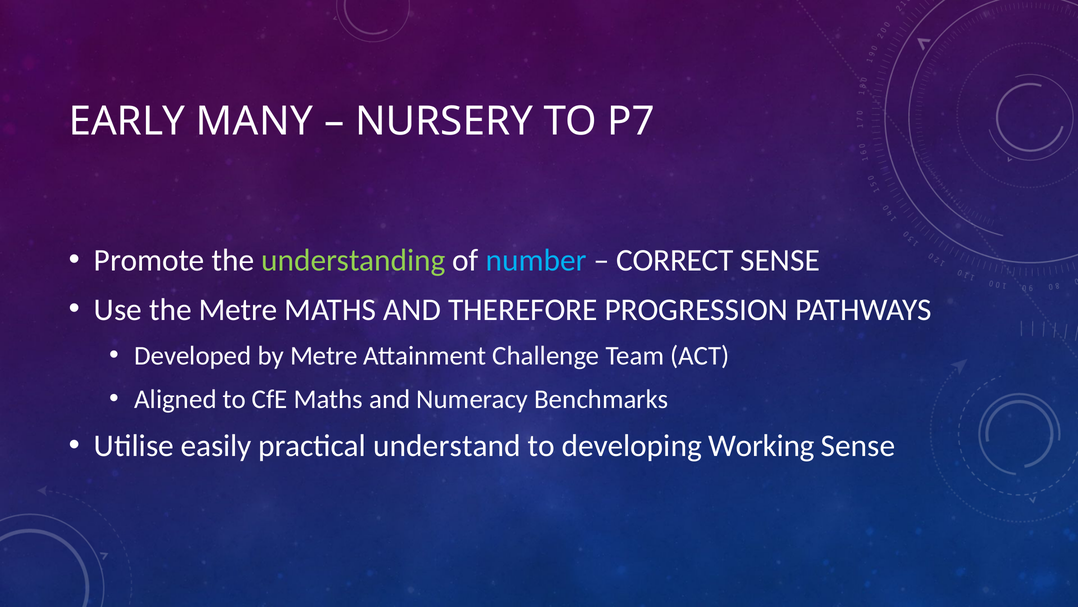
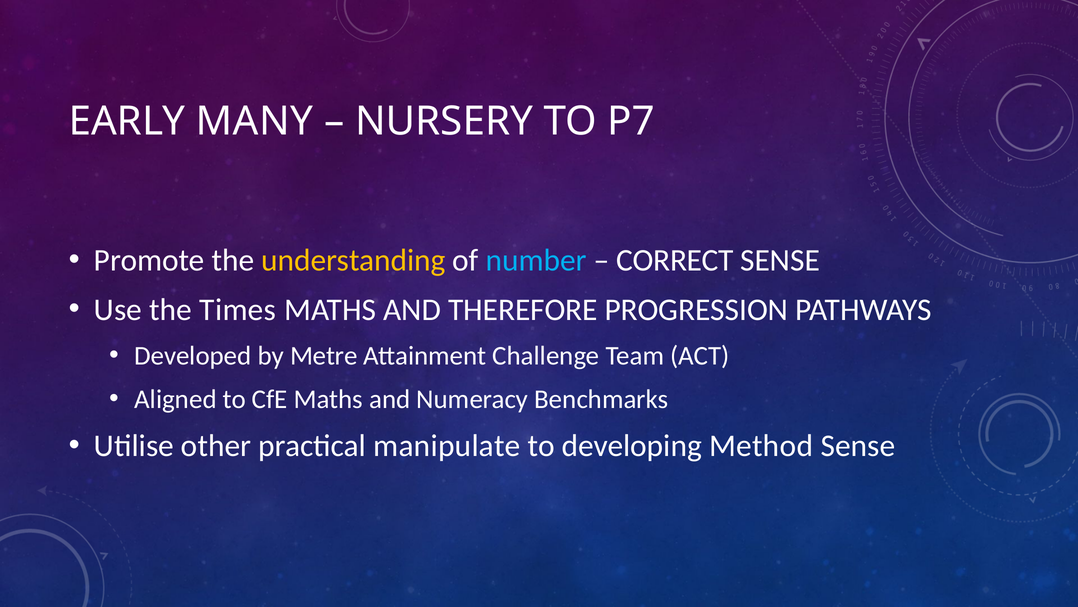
understanding colour: light green -> yellow (353, 260)
the Metre: Metre -> Times (238, 309)
easily: easily -> other (216, 445)
understand: understand -> manipulate (447, 445)
Working: Working -> Method (761, 445)
